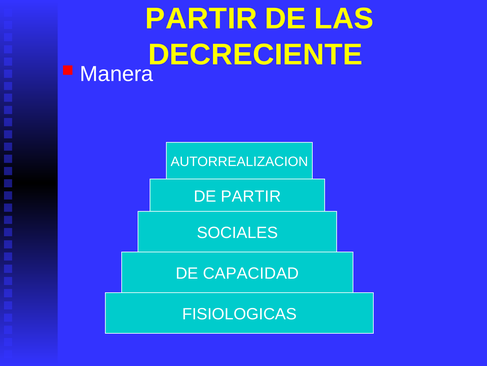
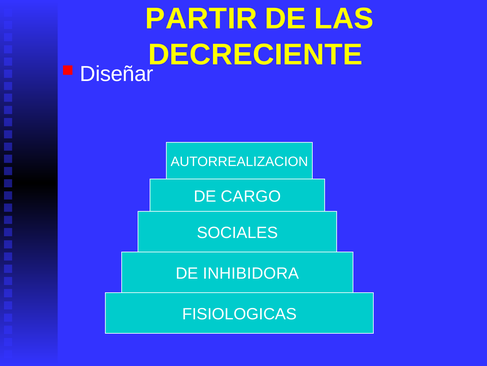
Manera: Manera -> Diseñar (117, 74)
DE PARTIR: PARTIR -> CARGO (251, 196)
CAPACIDAD: CAPACIDAD -> INHIBIDORA (251, 273)
